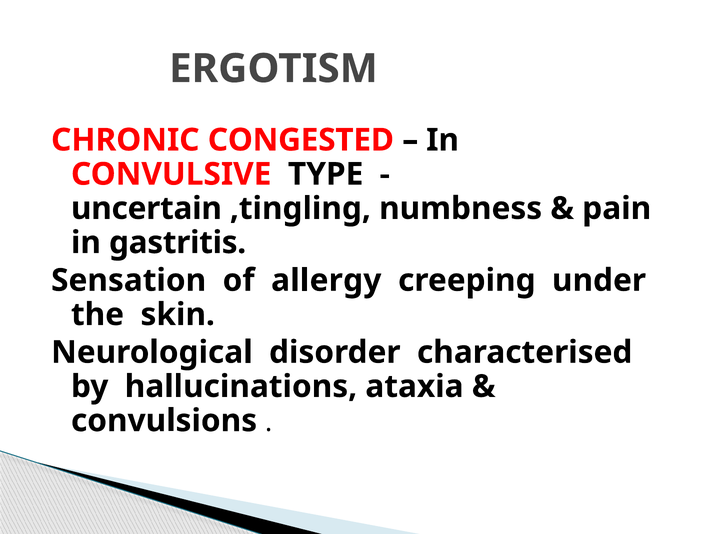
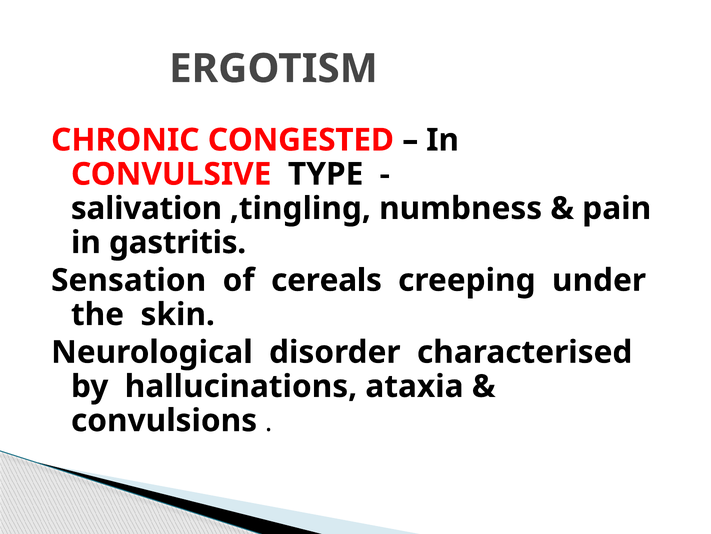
uncertain: uncertain -> salivation (146, 208)
allergy: allergy -> cereals (326, 280)
